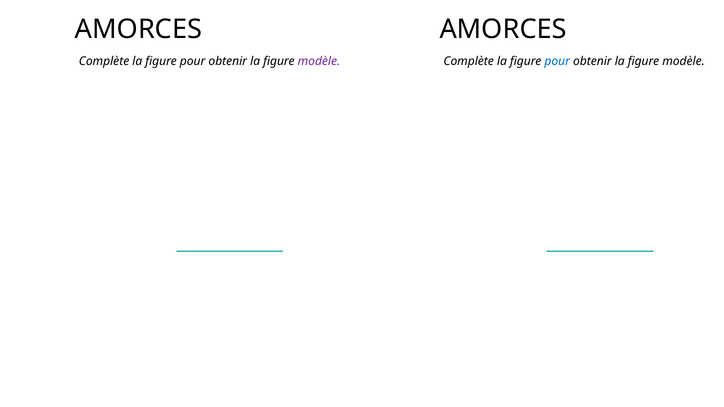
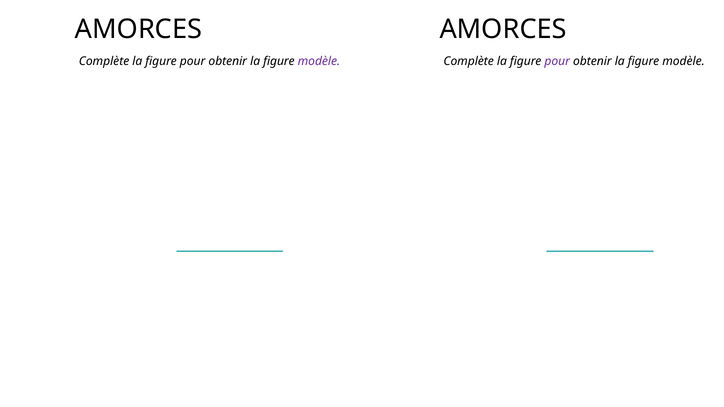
pour colour: blue -> purple (557, 61)
